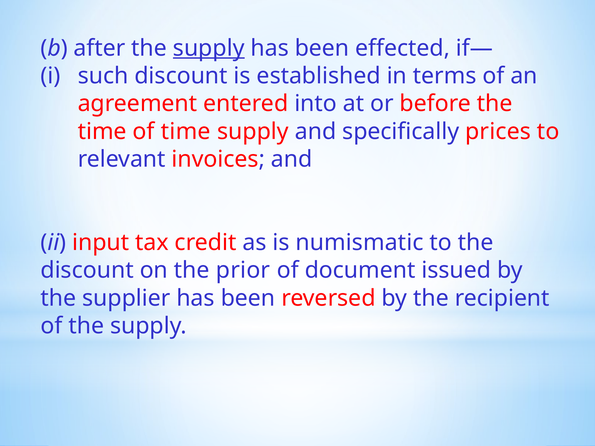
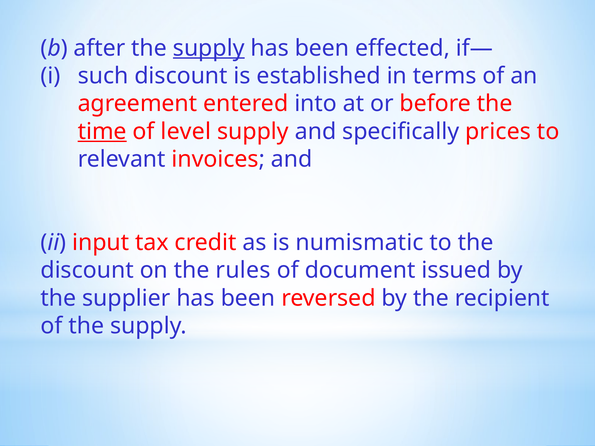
time underline: none -> present (102, 132)
of time: time -> level (186, 132)
prior: prior -> rules (243, 270)
